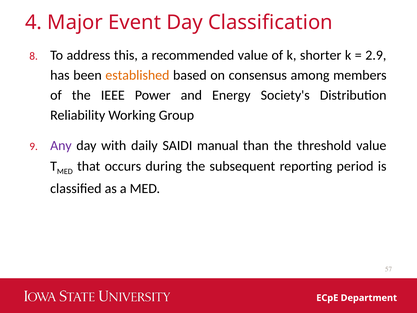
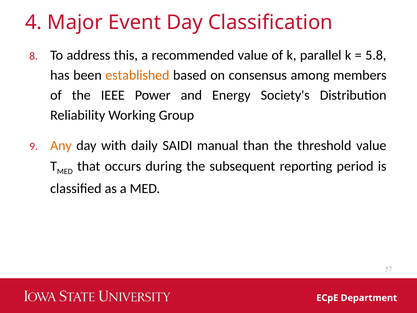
shorter: shorter -> parallel (321, 55)
2.9: 2.9 -> 5.8 (376, 55)
Any colour: purple -> orange (61, 146)
